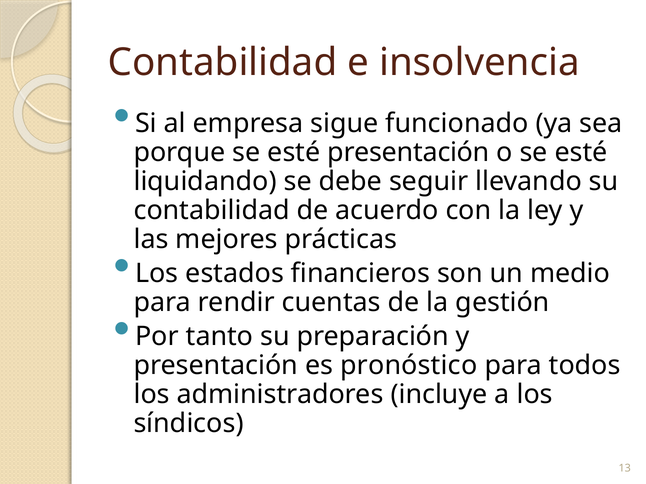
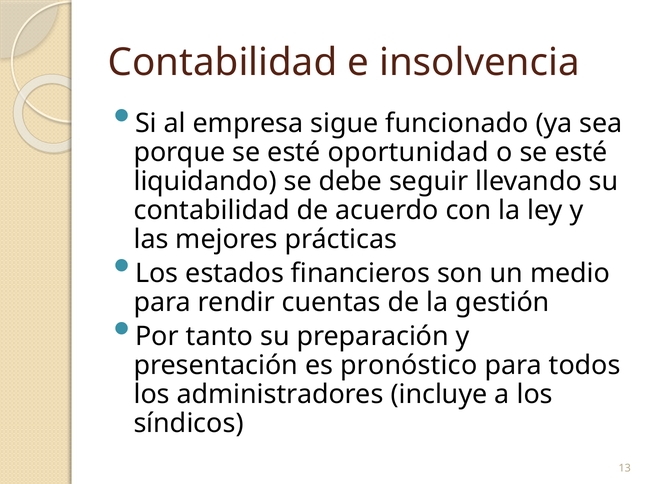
esté presentación: presentación -> oportunidad (408, 153)
